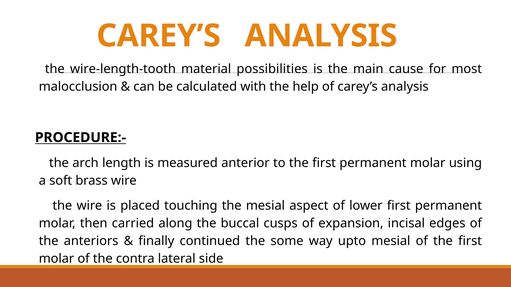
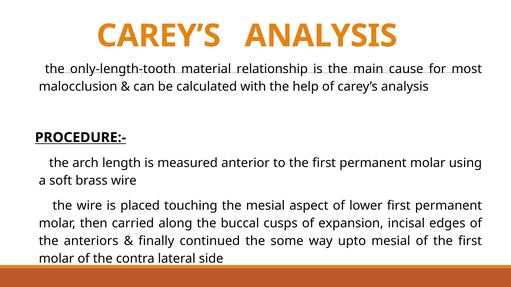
wire-length-tooth: wire-length-tooth -> only-length-tooth (123, 69)
possibilities: possibilities -> relationship (272, 69)
